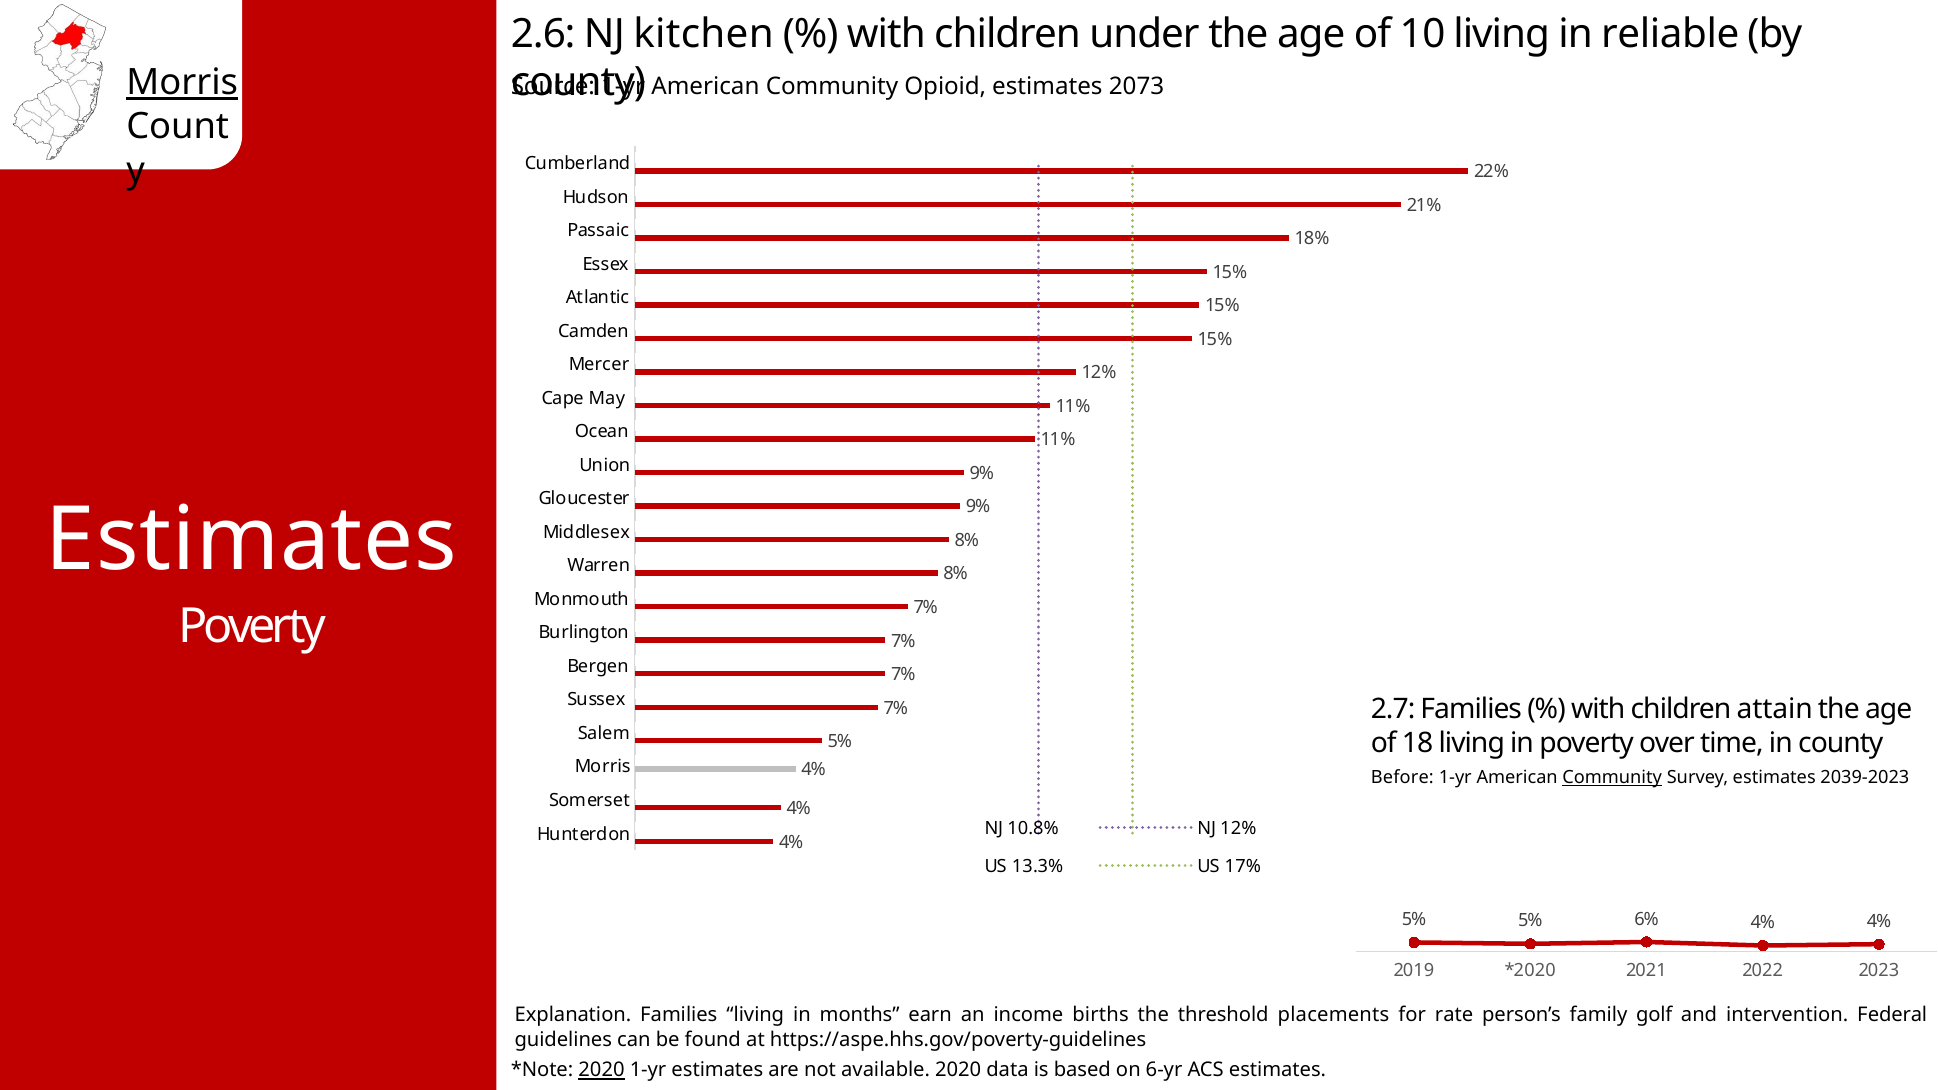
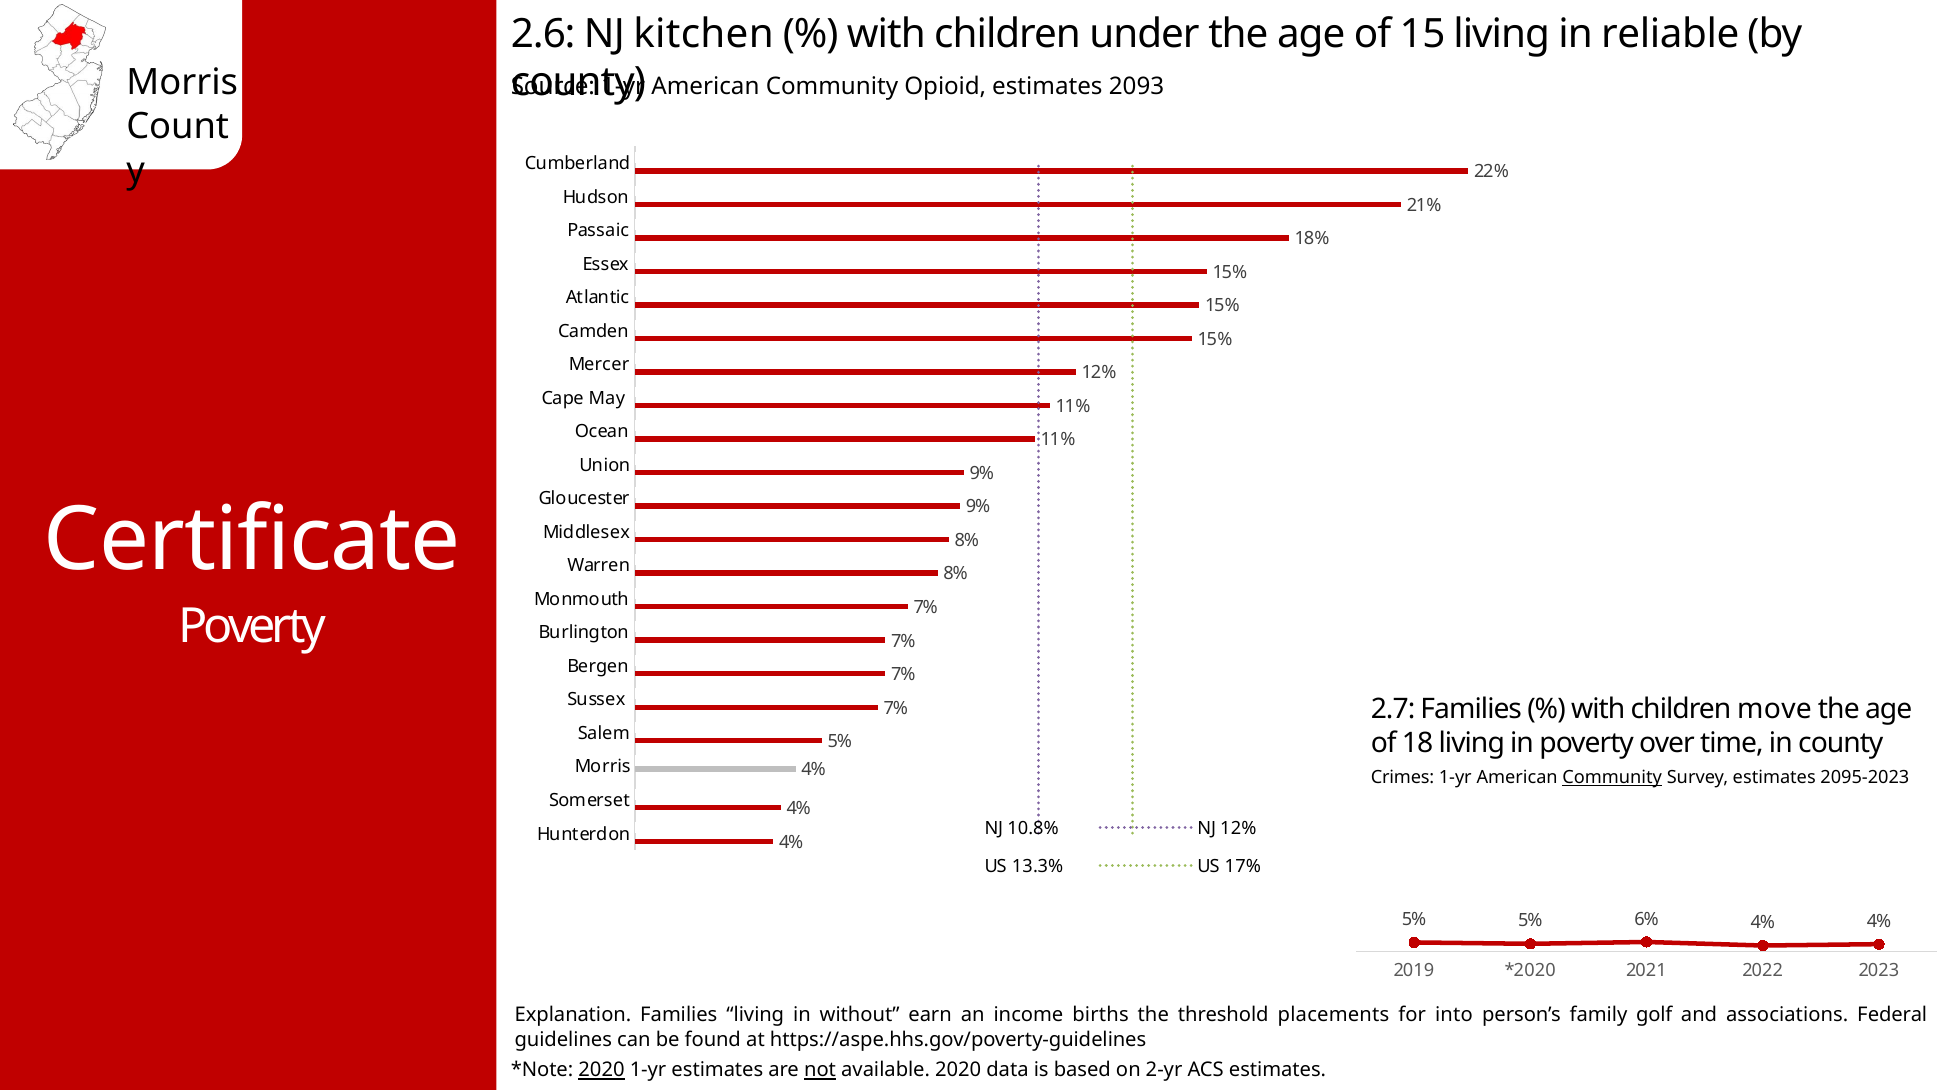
10: 10 -> 15 (1423, 34)
Morris underline: present -> none (182, 83)
2073: 2073 -> 2093 (1137, 86)
Estimates: Estimates -> Certificate (252, 540)
attain: attain -> move (1774, 709)
Before: Before -> Crimes (1402, 778)
2039-2023: 2039-2023 -> 2095-2023 (1865, 778)
months: months -> without (860, 1015)
rate: rate -> into (1454, 1015)
intervention: intervention -> associations (1787, 1015)
not underline: none -> present (820, 1070)
6-yr: 6-yr -> 2-yr (1164, 1070)
